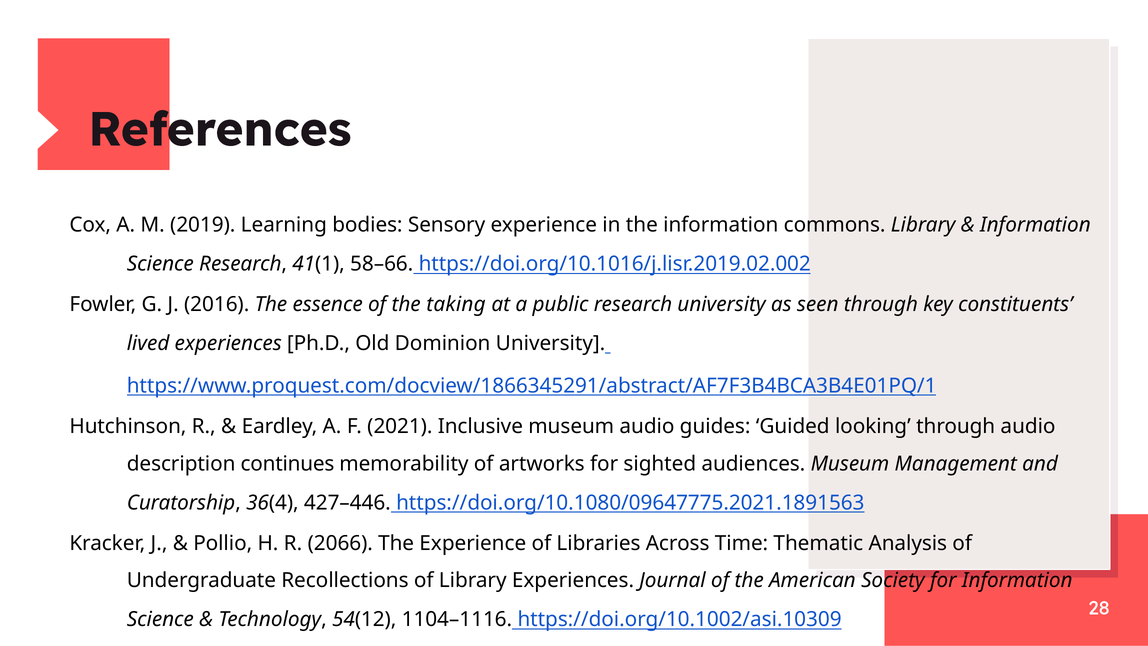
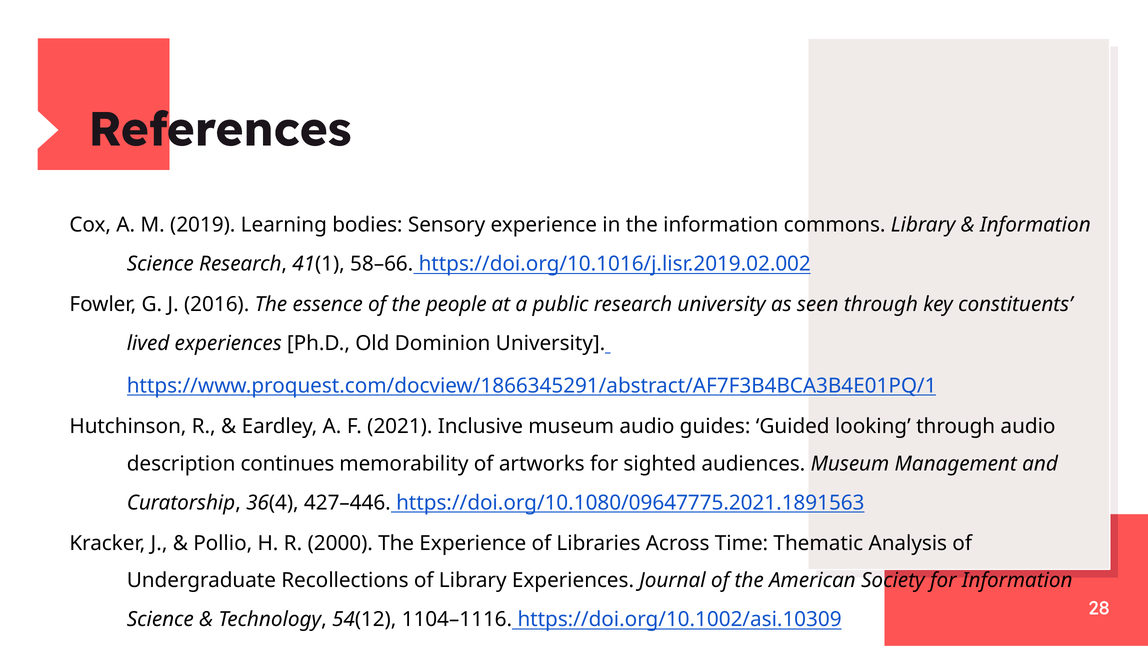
taking: taking -> people (456, 305)
2066: 2066 -> 2000 (340, 543)
